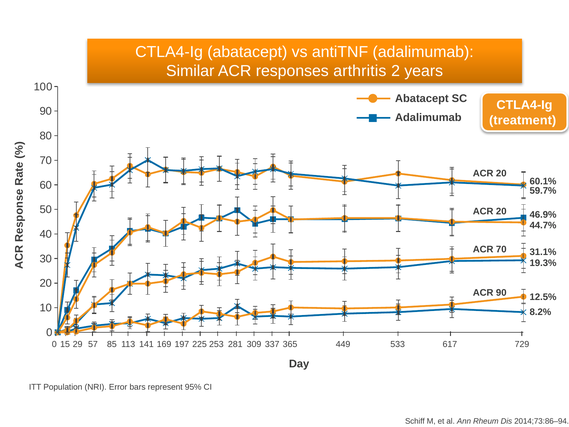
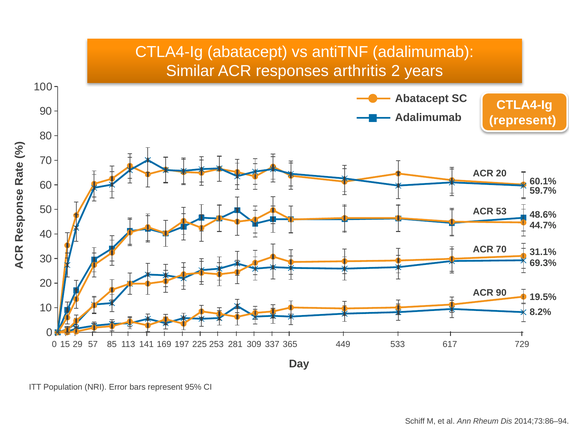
treatment: treatment -> represent (523, 120)
20: 20 -> 53 (501, 211)
46.9%: 46.9% -> 48.6% (543, 214)
19.3%: 19.3% -> 69.3% (543, 263)
12.5%: 12.5% -> 19.5% (543, 297)
